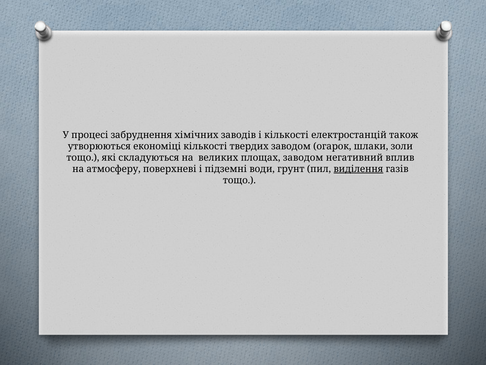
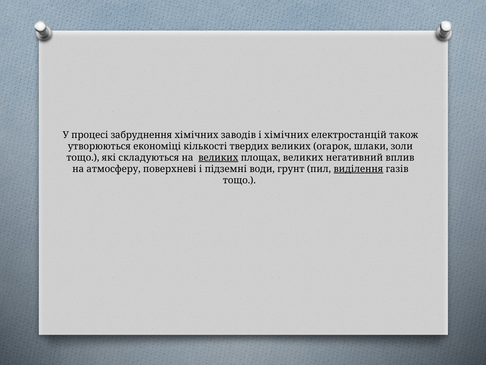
і кількості: кількості -> хімічних (286, 135)
твердих заводом: заводом -> великих (291, 146)
великих underline: none -> present (218, 157)
площах заводом: заводом -> великих (303, 157)
